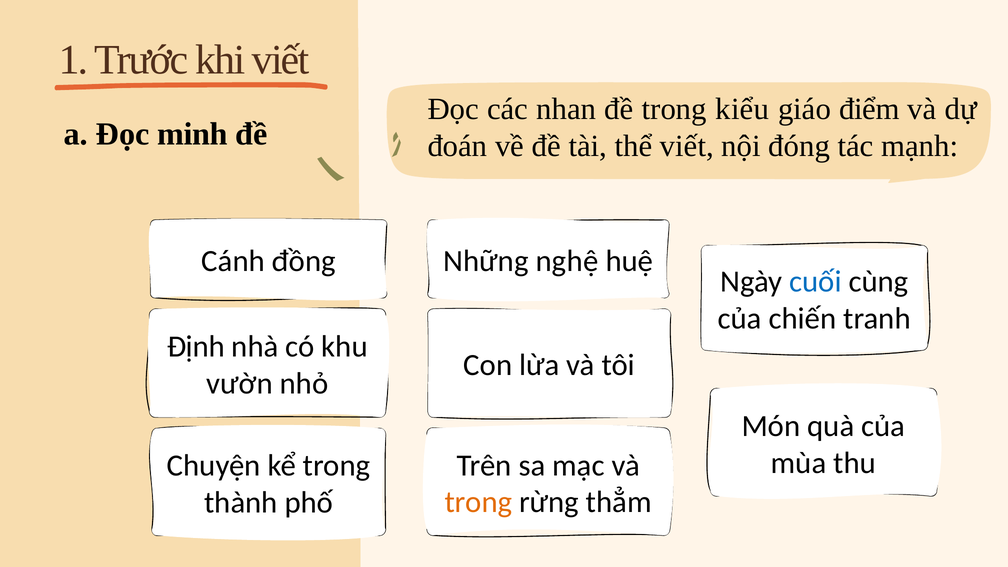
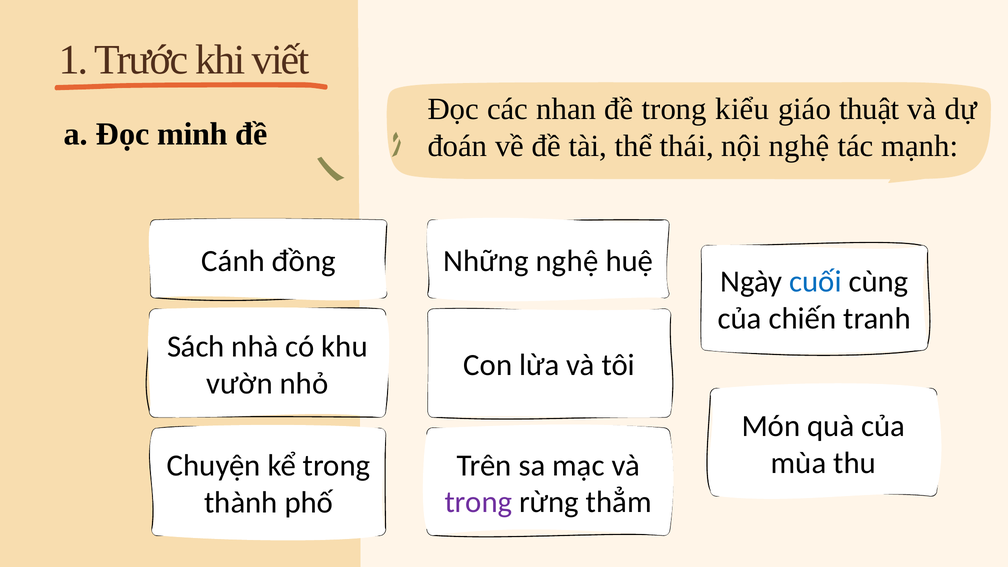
điểm: điểm -> thuật (869, 109)
thể viết: viết -> thái (687, 146)
nội đóng: đóng -> nghệ (799, 146)
Định: Định -> Sách (196, 347)
trong colour: orange -> purple (478, 502)
